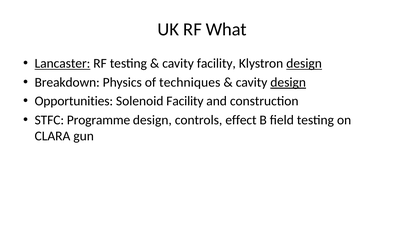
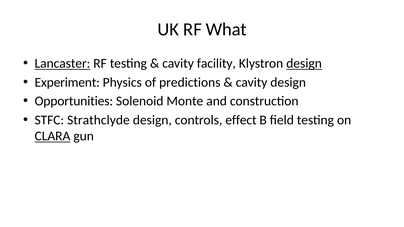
Breakdown: Breakdown -> Experiment (67, 82)
techniques: techniques -> predictions (190, 82)
design underline: present -> none (288, 82)
Solenoid Facility: Facility -> Monte (185, 101)
Programme: Programme -> Strathclyde (98, 120)
CLARA underline: none -> present (52, 136)
